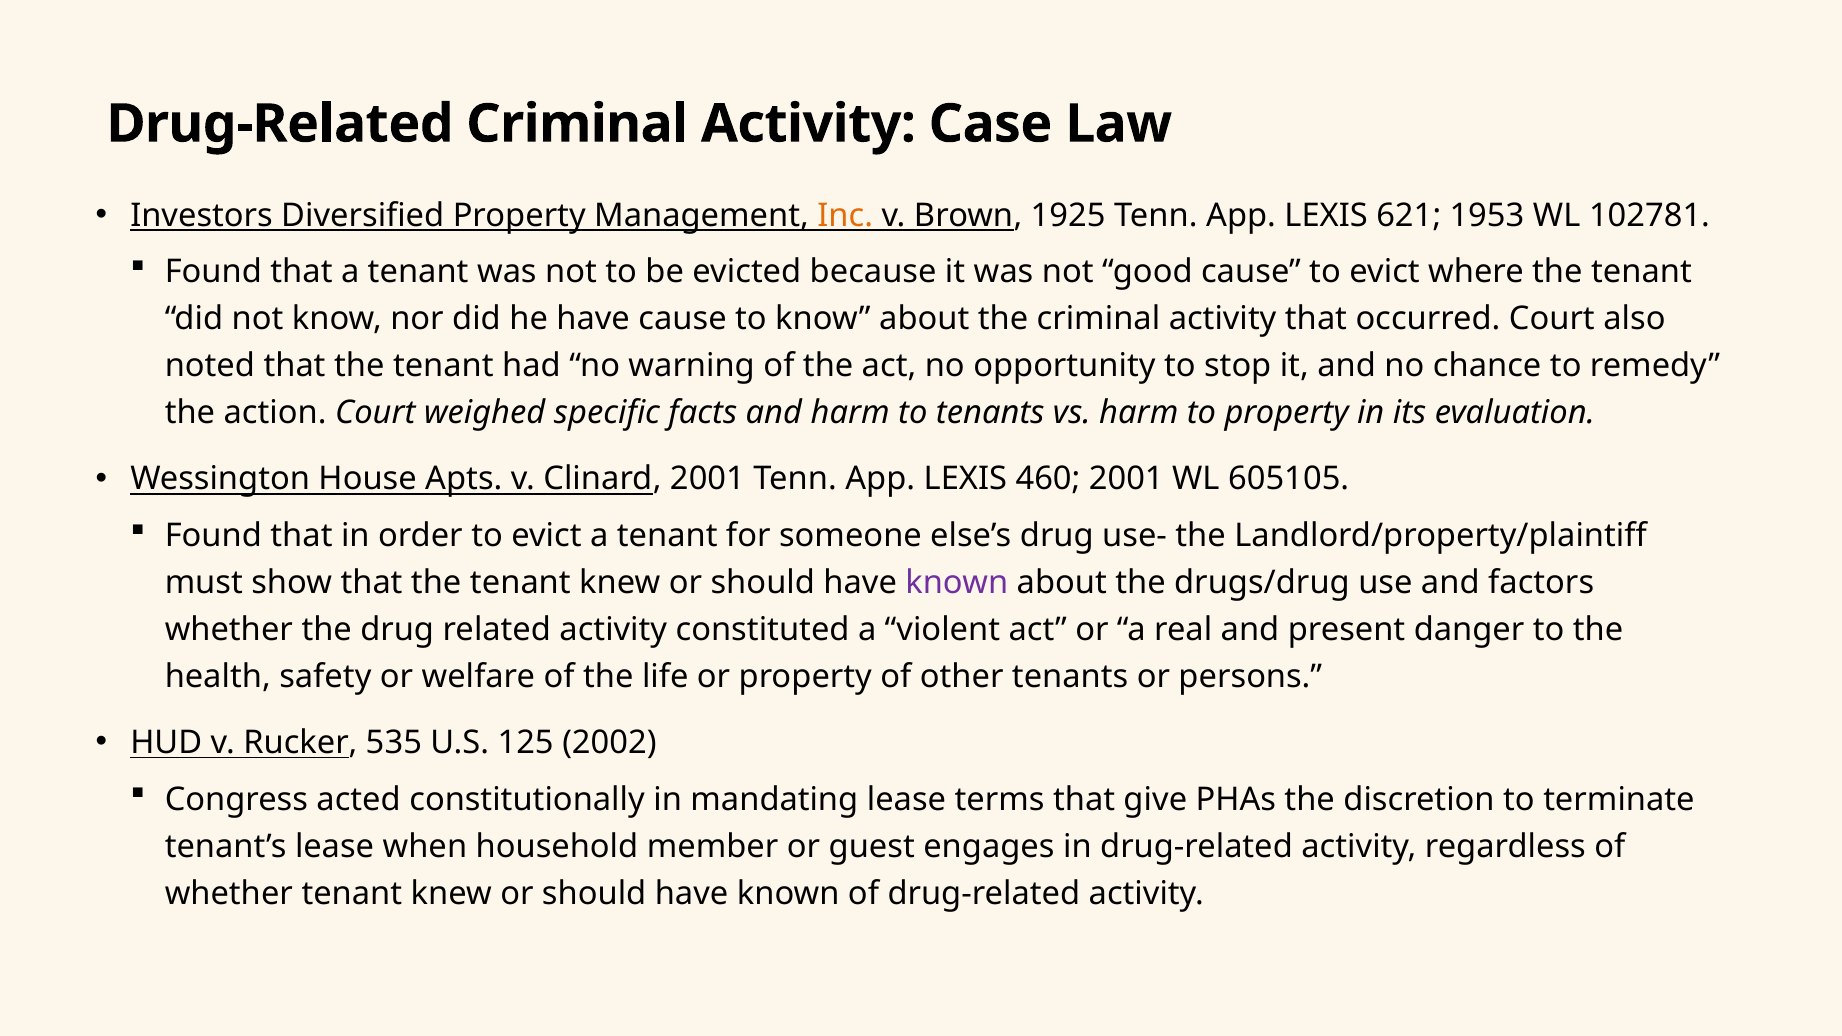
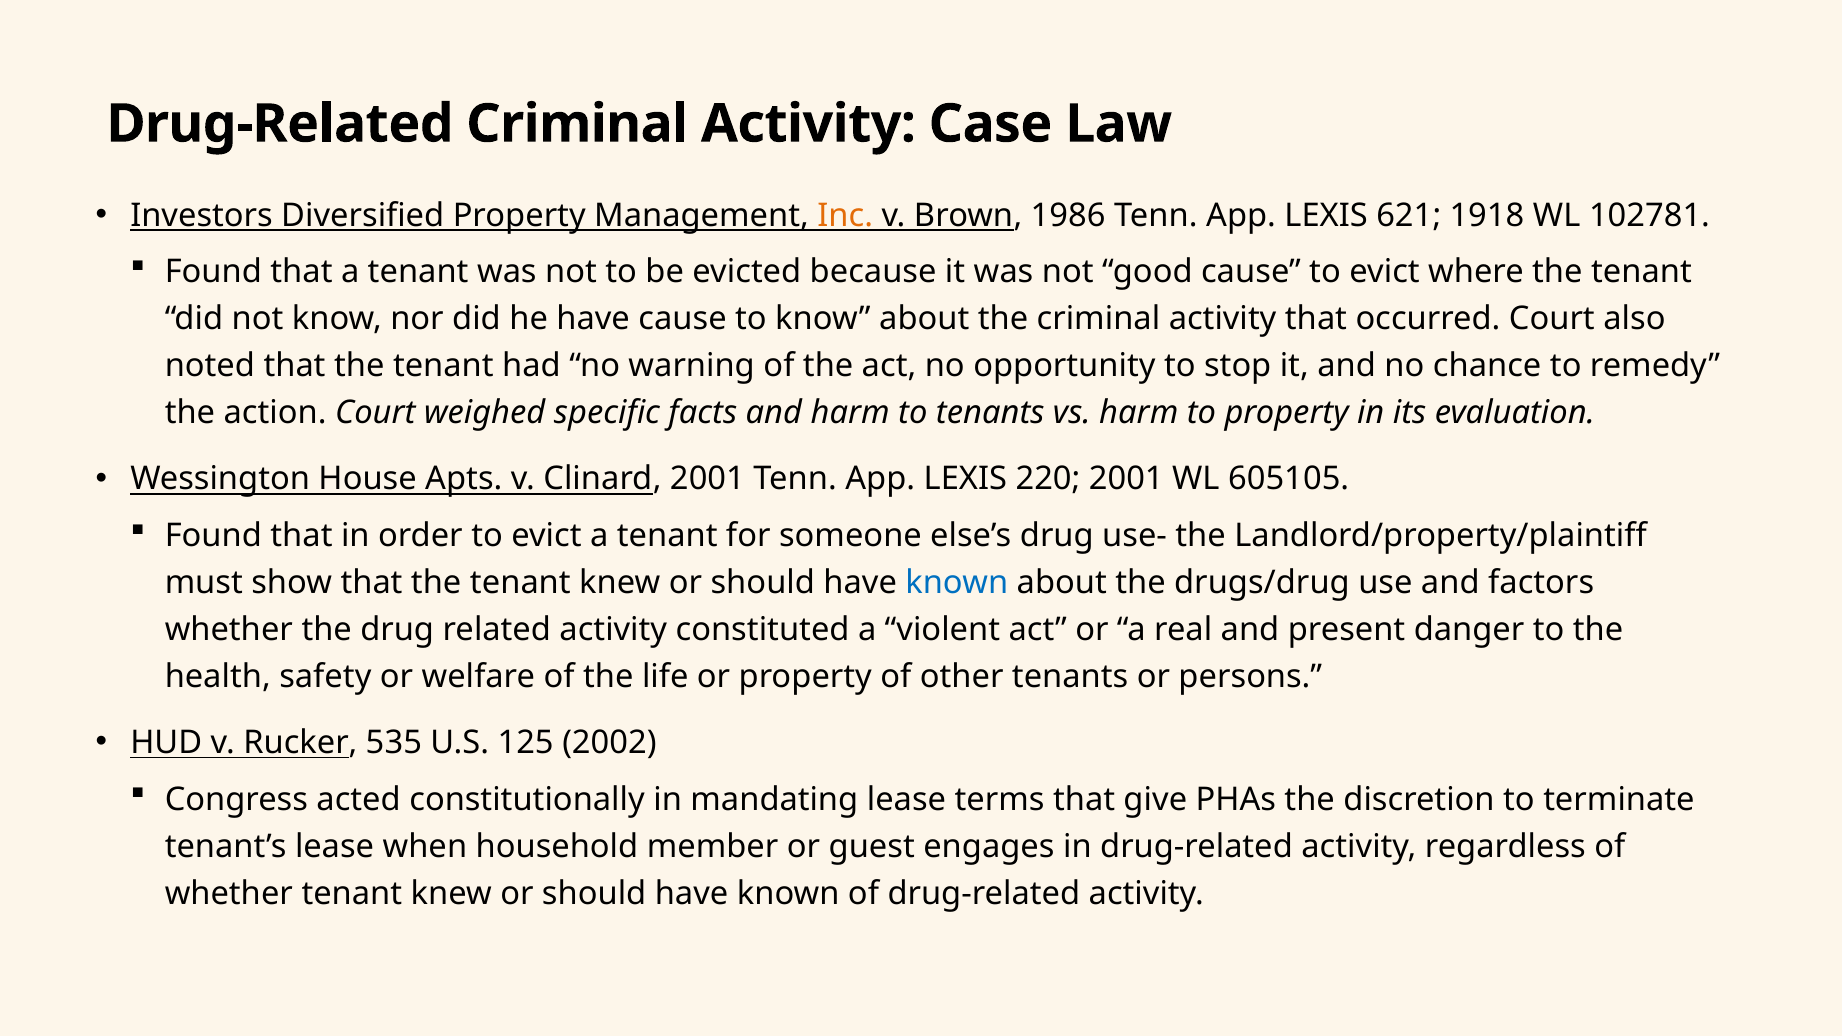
1925: 1925 -> 1986 (1068, 215)
1953: 1953 -> 1918 (1487, 215)
460: 460 -> 220 (1048, 479)
known colour: purple -> blue (957, 583)
